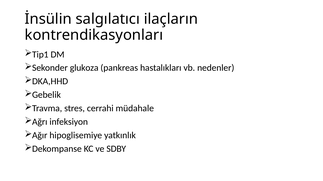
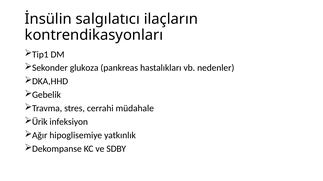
Ağrı: Ağrı -> Ürik (40, 122)
